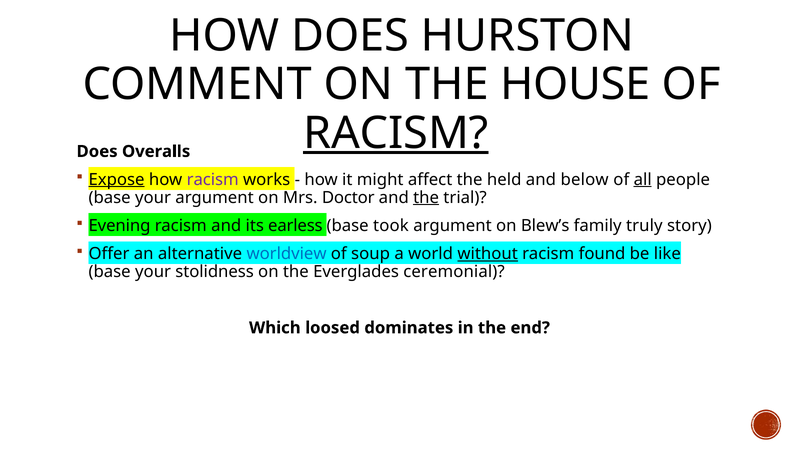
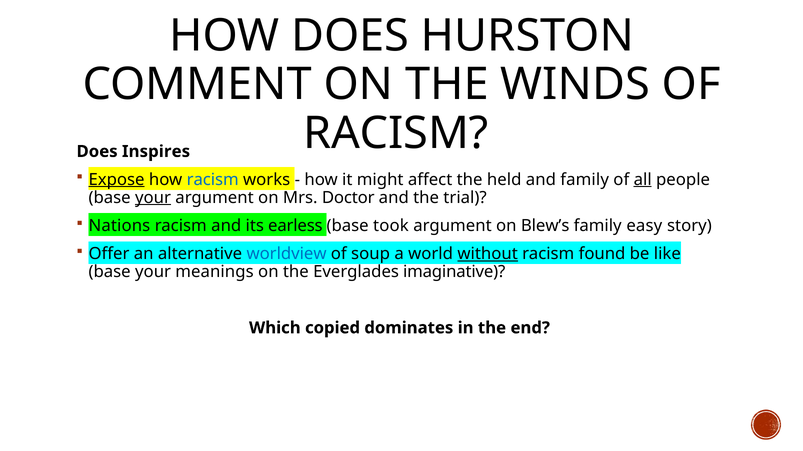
HOUSE: HOUSE -> WINDS (575, 85)
RACISM underline: present -> none (396, 133)
Overalls: Overalls -> Inspires (156, 152)
racism colour: purple -> blue (213, 180)
and below: below -> family (585, 180)
your underline: none -> present (153, 198)
the underline: present -> none (426, 198)
Evening: Evening -> Nations (119, 226)
truly: truly -> easy (644, 226)
stolidness: stolidness -> meanings (214, 272)
ceremonial: ceremonial -> imaginative (454, 272)
loosed: loosed -> copied (333, 328)
